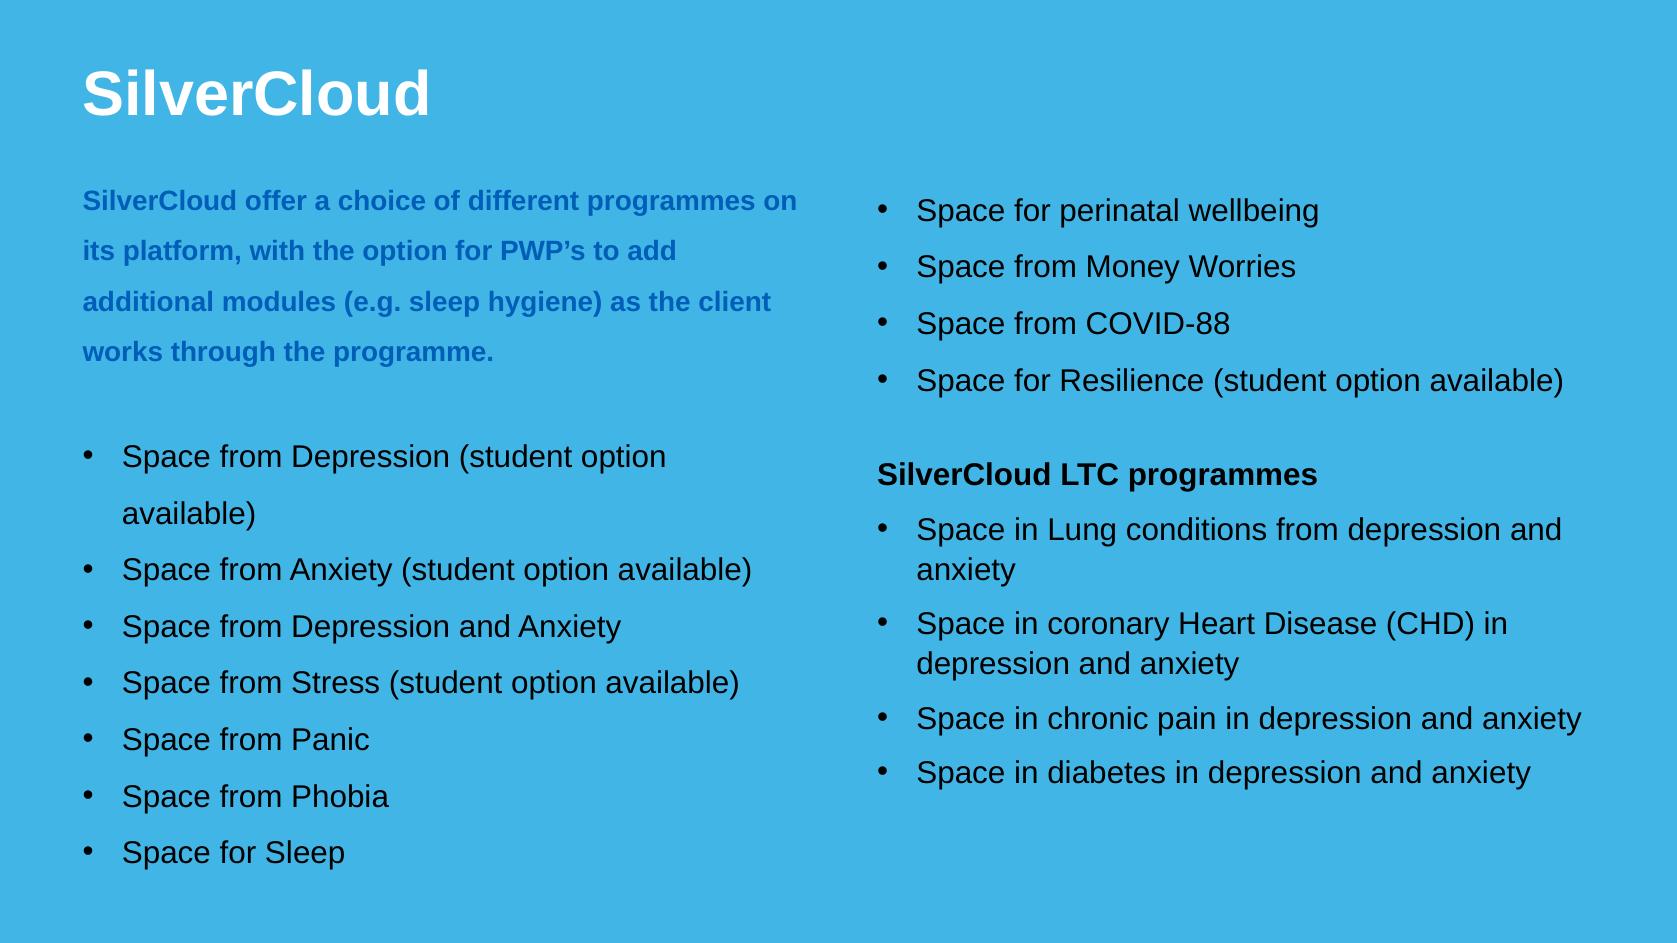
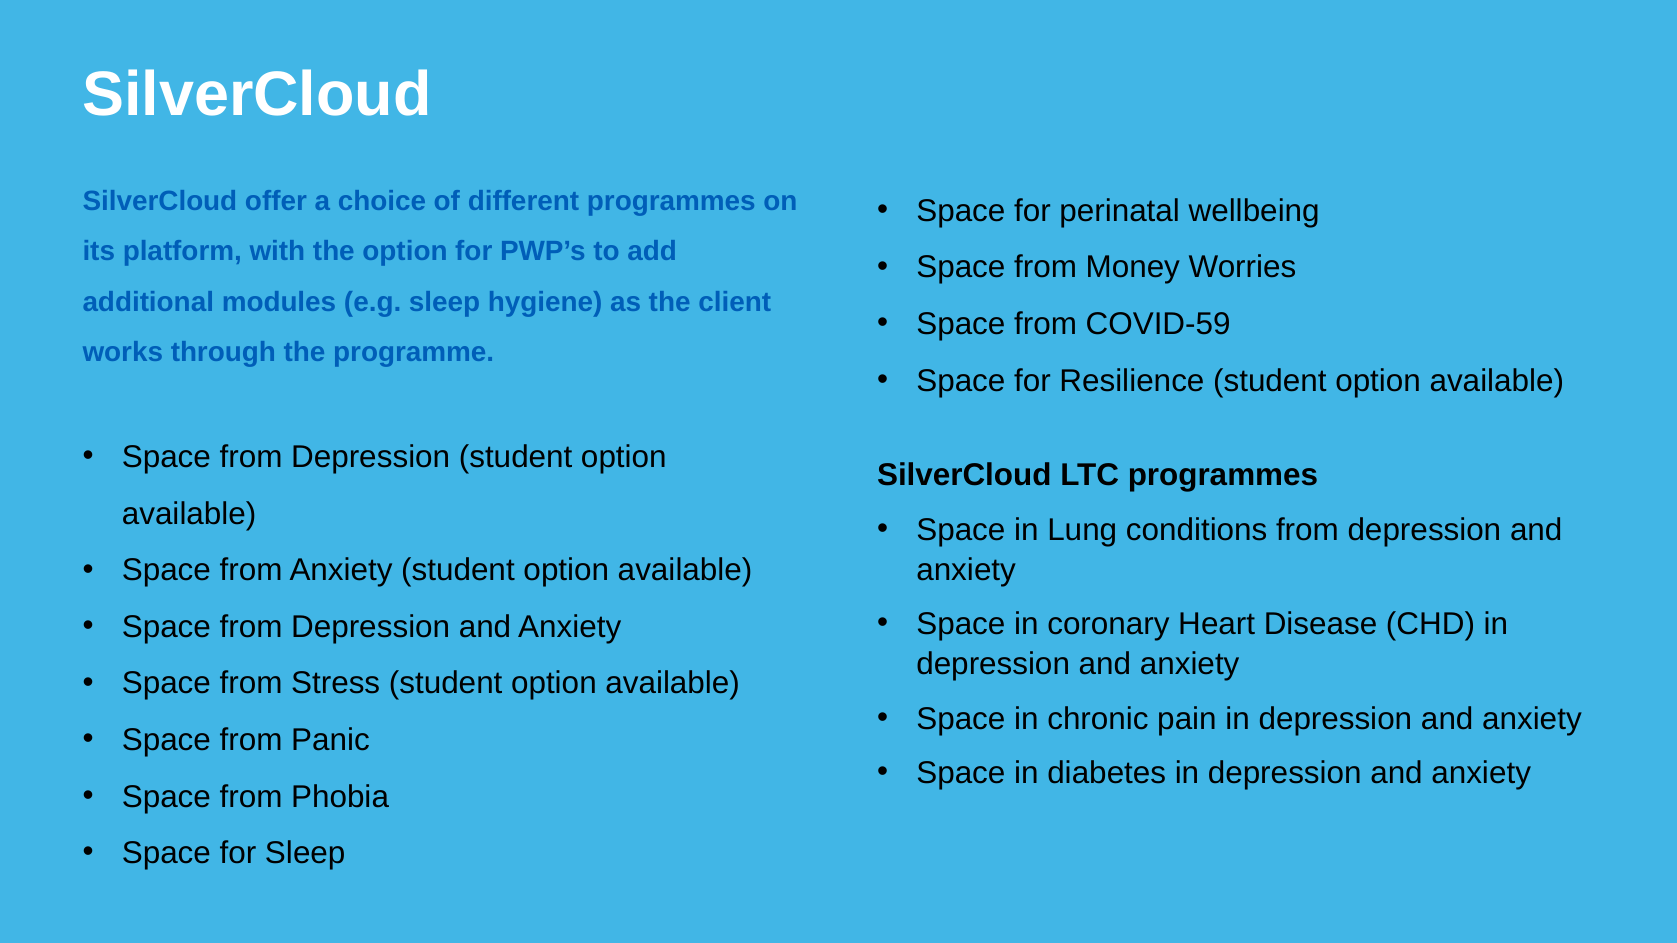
COVID-88: COVID-88 -> COVID-59 (1158, 324)
